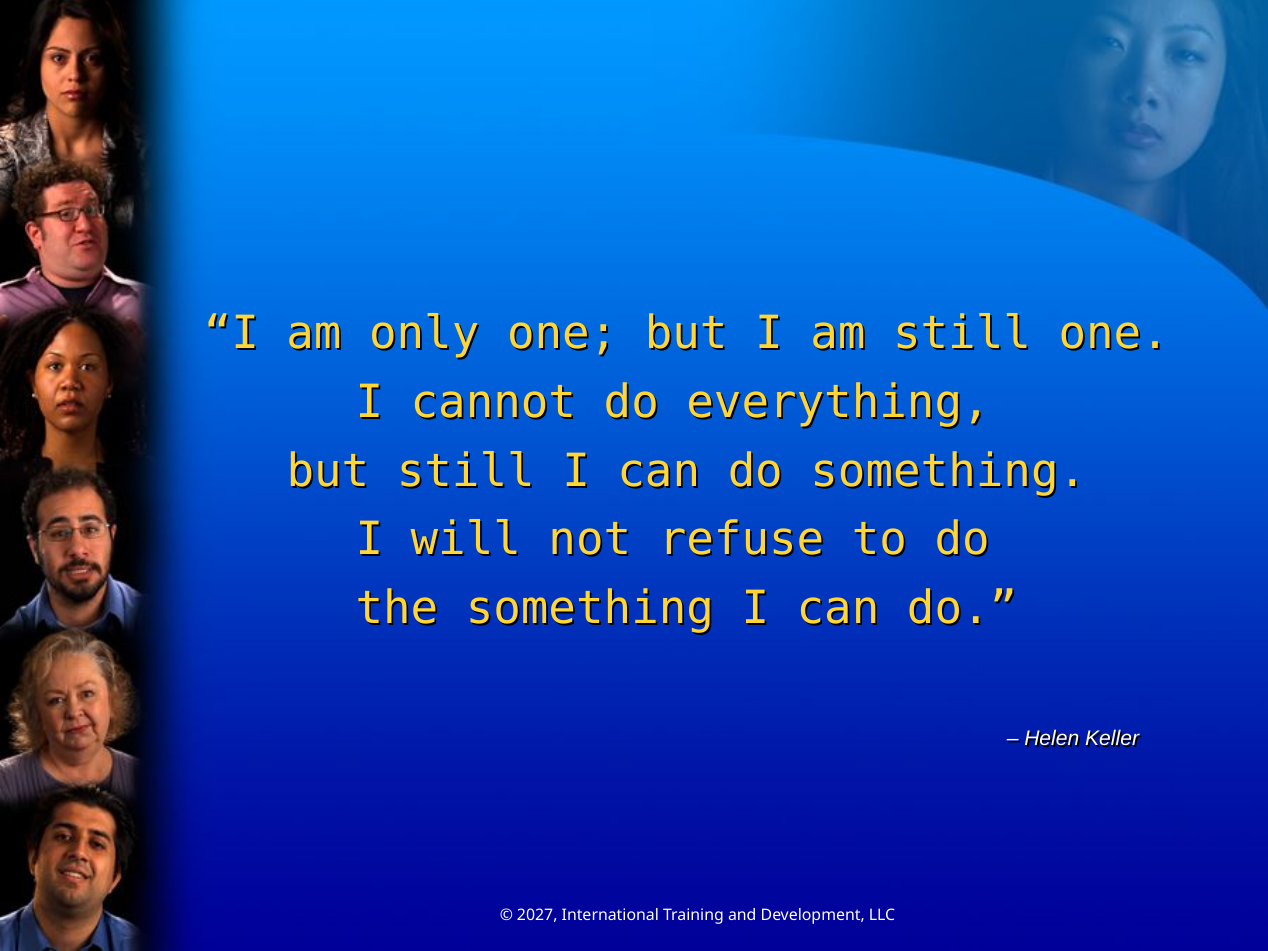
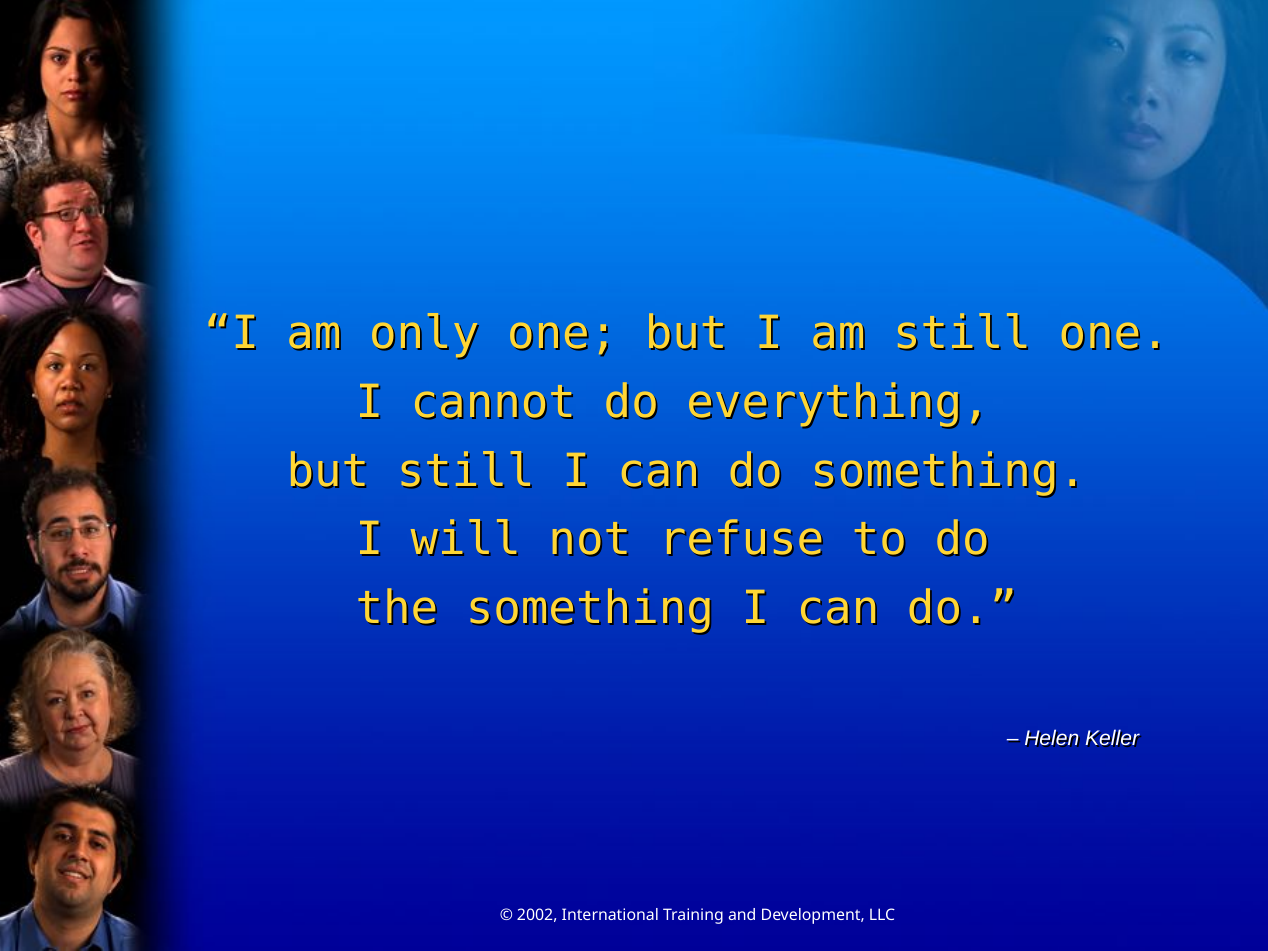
2027: 2027 -> 2002 (537, 915)
